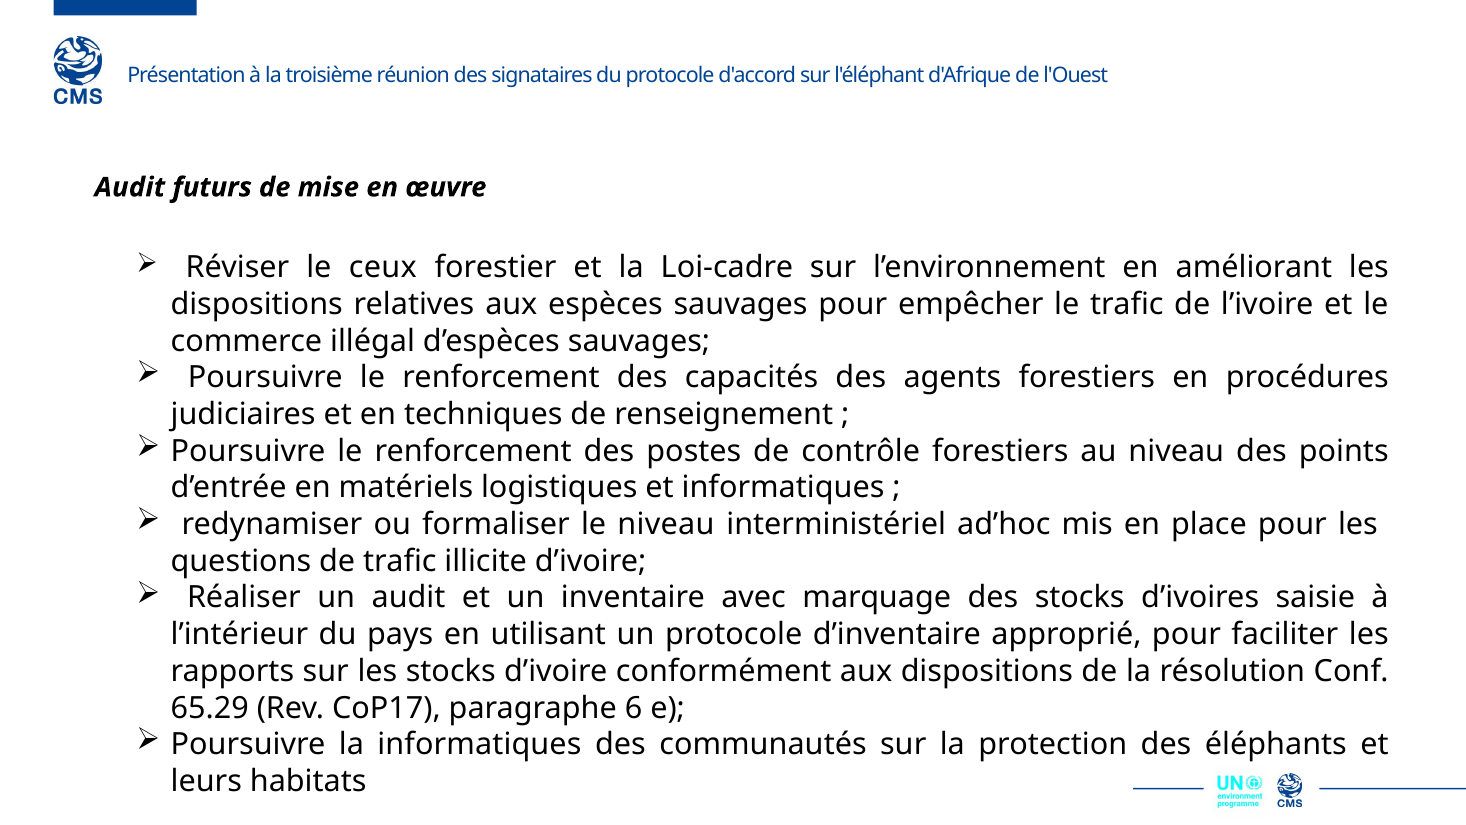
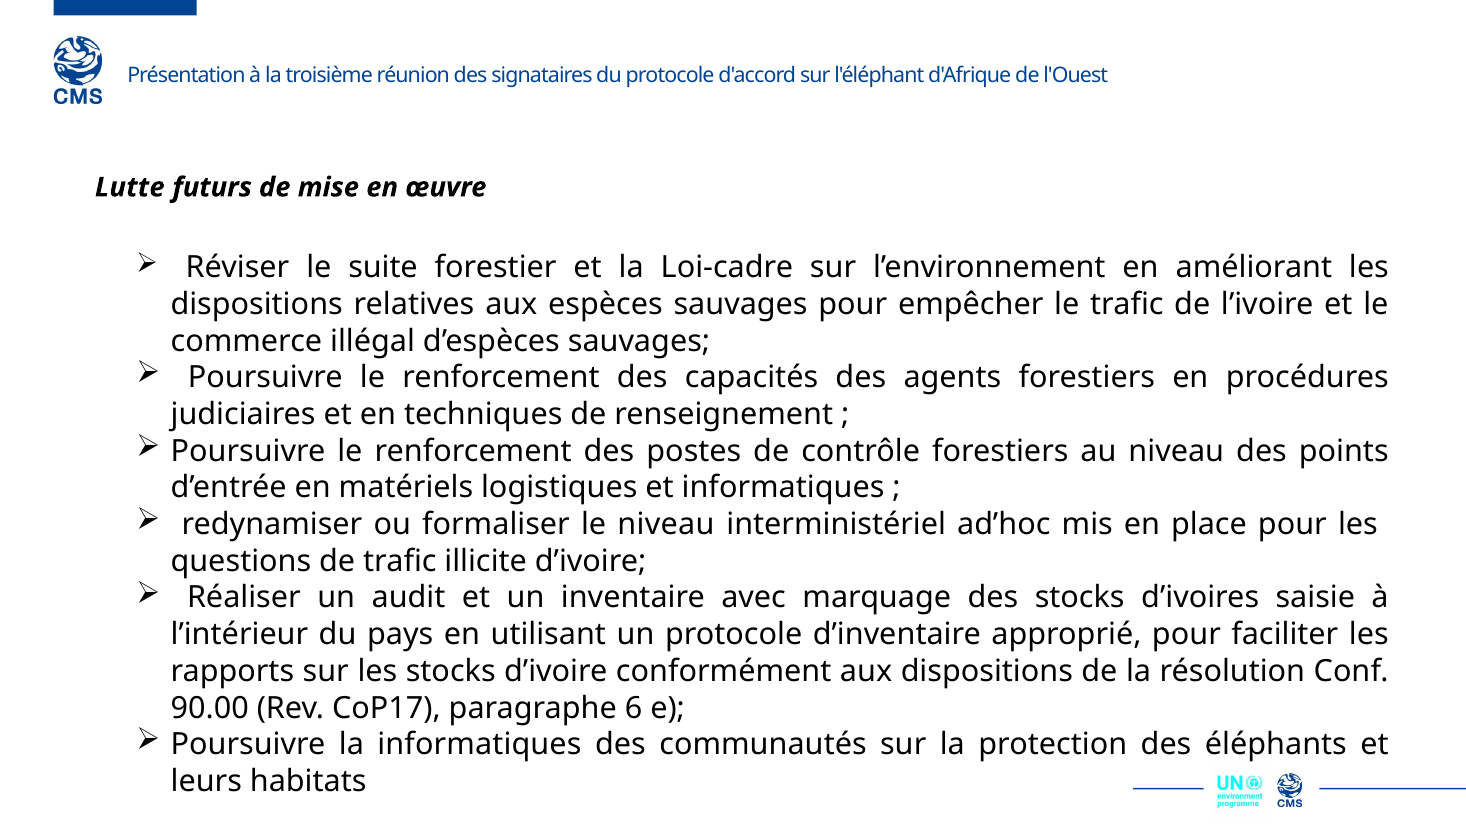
Audit: Audit -> Lutte (130, 187)
ceux: ceux -> suite (383, 268)
65.29: 65.29 -> 90.00 (210, 708)
